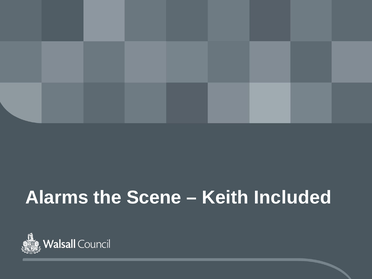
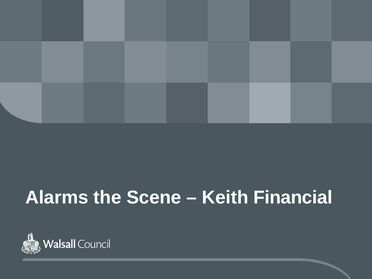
Included: Included -> Financial (293, 198)
